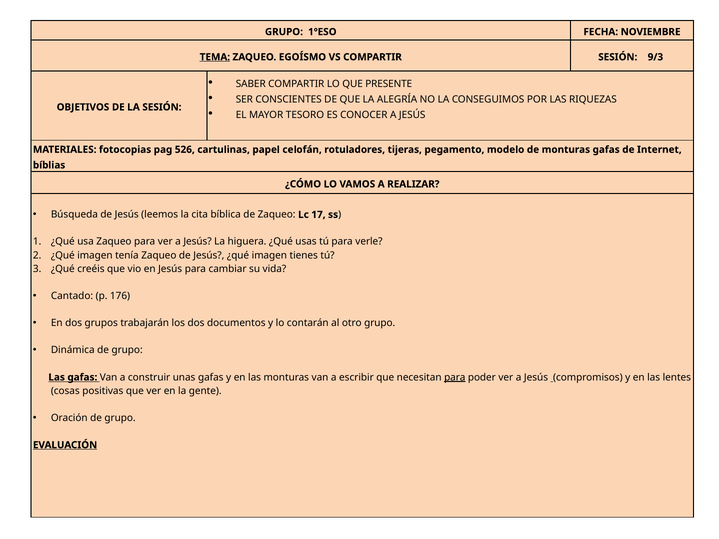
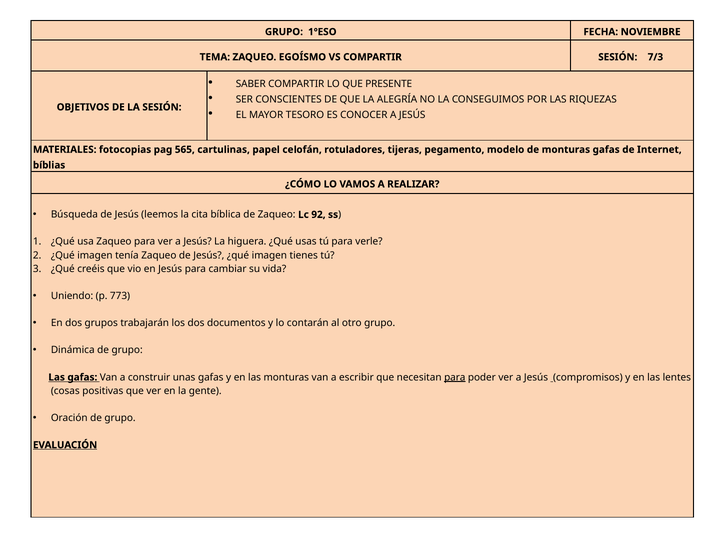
TEMA underline: present -> none (215, 57)
9/3: 9/3 -> 7/3 (655, 57)
526: 526 -> 565 (185, 150)
17: 17 -> 92 (318, 215)
Cantado: Cantado -> Uniendo (72, 296)
176: 176 -> 773 (120, 296)
